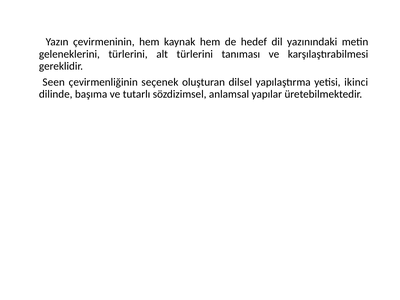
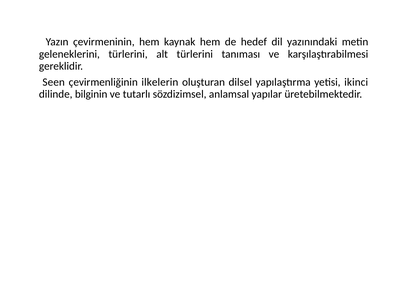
seçenek: seçenek -> ilkelerin (160, 82)
başıma: başıma -> bilginin (91, 94)
